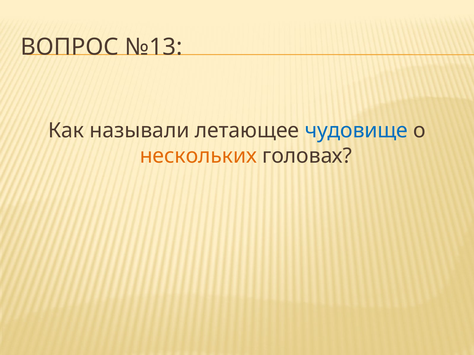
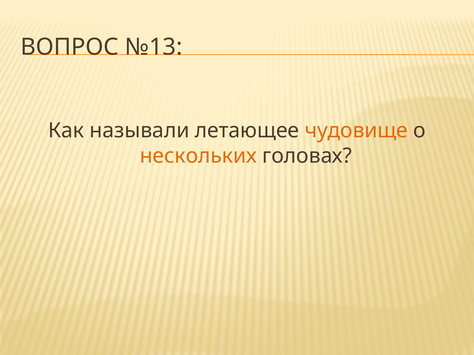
чудовище colour: blue -> orange (356, 131)
